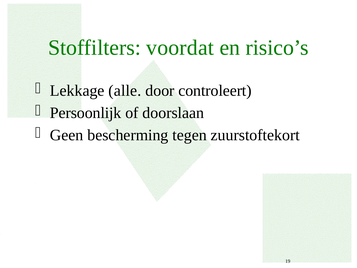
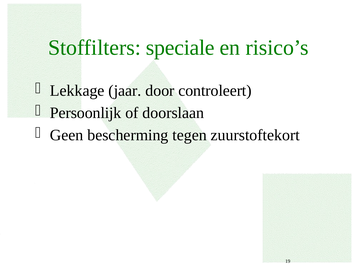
voordat: voordat -> speciale (180, 48)
alle: alle -> jaar (125, 91)
